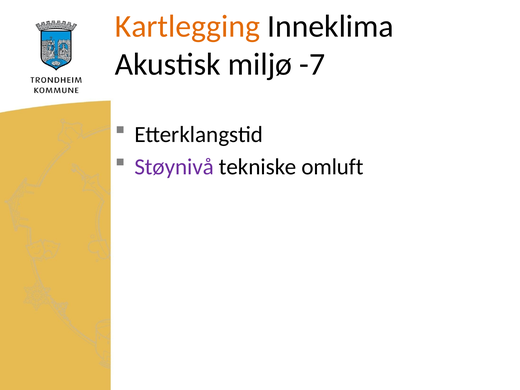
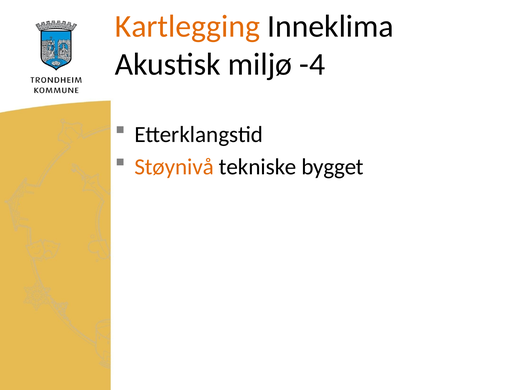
-7: -7 -> -4 (312, 64)
Støynivå colour: purple -> orange (174, 167)
omluft: omluft -> bygget (333, 167)
